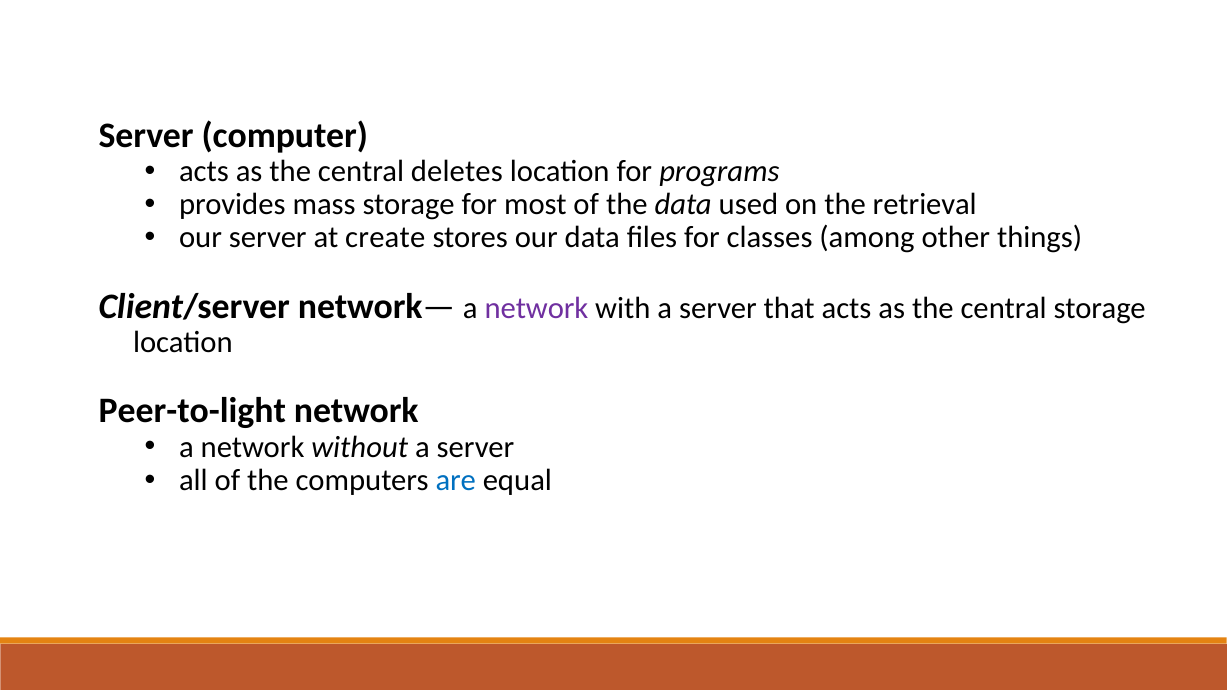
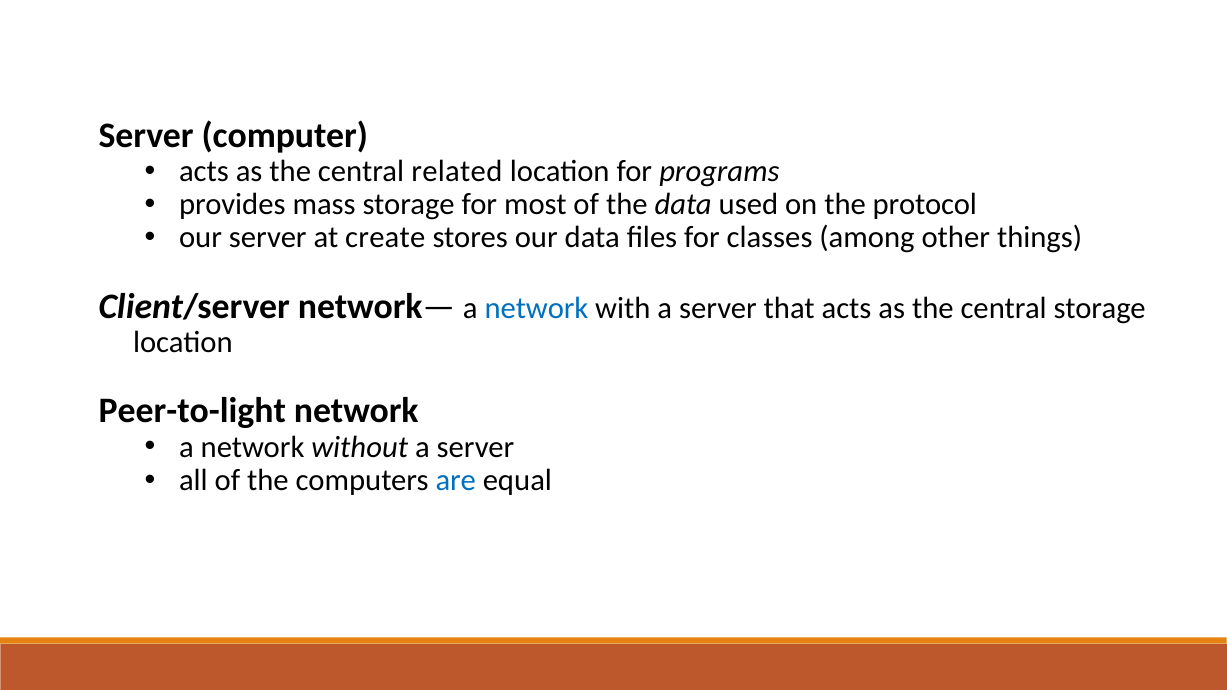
deletes: deletes -> related (457, 171)
retrieval: retrieval -> protocol (925, 204)
network colour: purple -> blue (536, 308)
